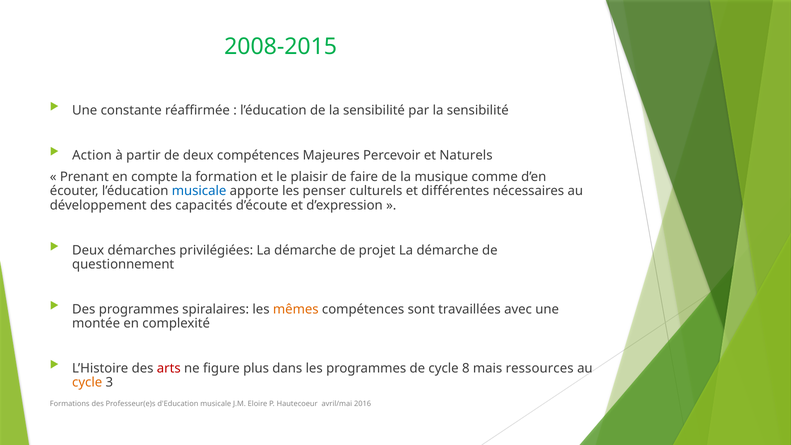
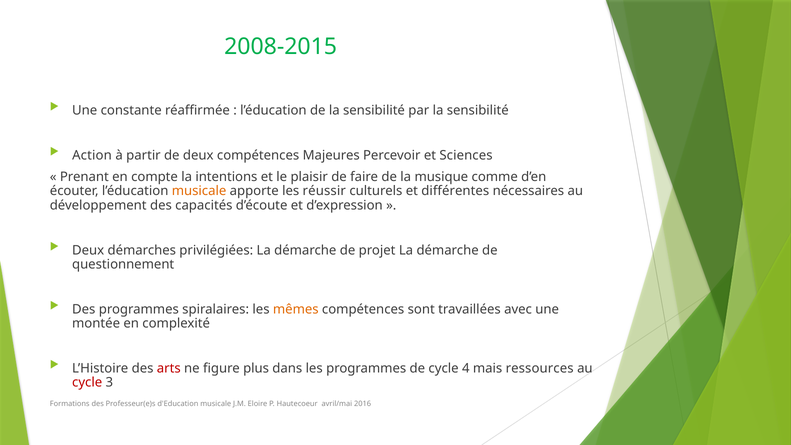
Naturels: Naturels -> Sciences (466, 155)
formation: formation -> intentions (226, 177)
musicale colour: blue -> orange (199, 191)
penser: penser -> réussir (324, 191)
8: 8 -> 4 (466, 368)
cycle colour: orange -> red (87, 383)
